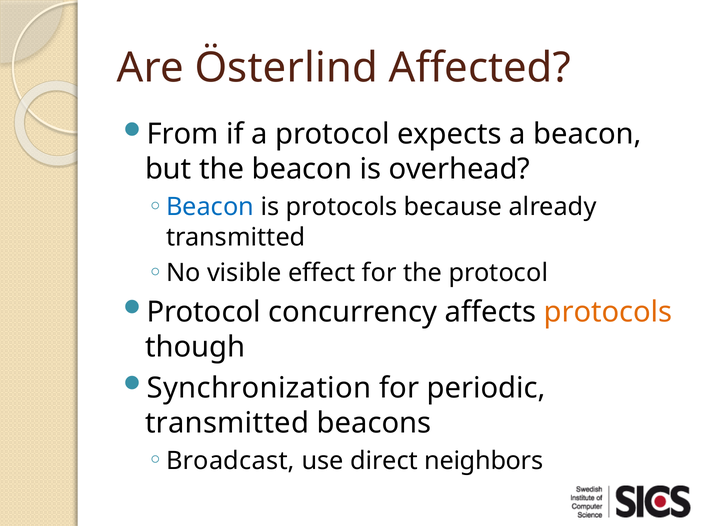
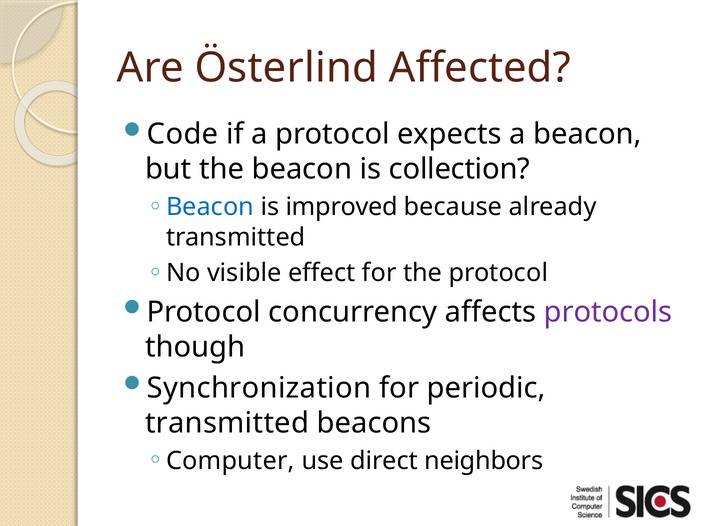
From: From -> Code (183, 134)
overhead: overhead -> collection (459, 169)
is protocols: protocols -> improved (342, 207)
protocols colour: orange -> purple (608, 312)
Broadcast: Broadcast -> Computer (230, 461)
